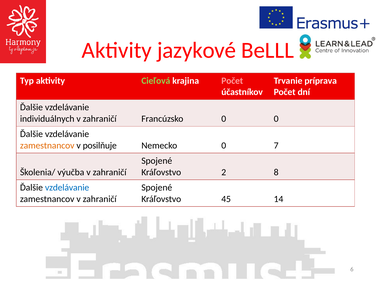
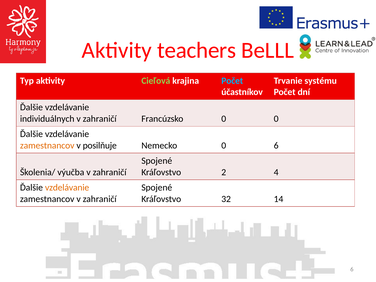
jazykové: jazykové -> teachers (197, 50)
Počet colour: pink -> light blue (232, 81)
príprava: príprava -> systému (321, 81)
0 7: 7 -> 6 (276, 146)
8: 8 -> 4 (276, 172)
vzdelávanie colour: blue -> orange (67, 188)
45: 45 -> 32 (226, 199)
